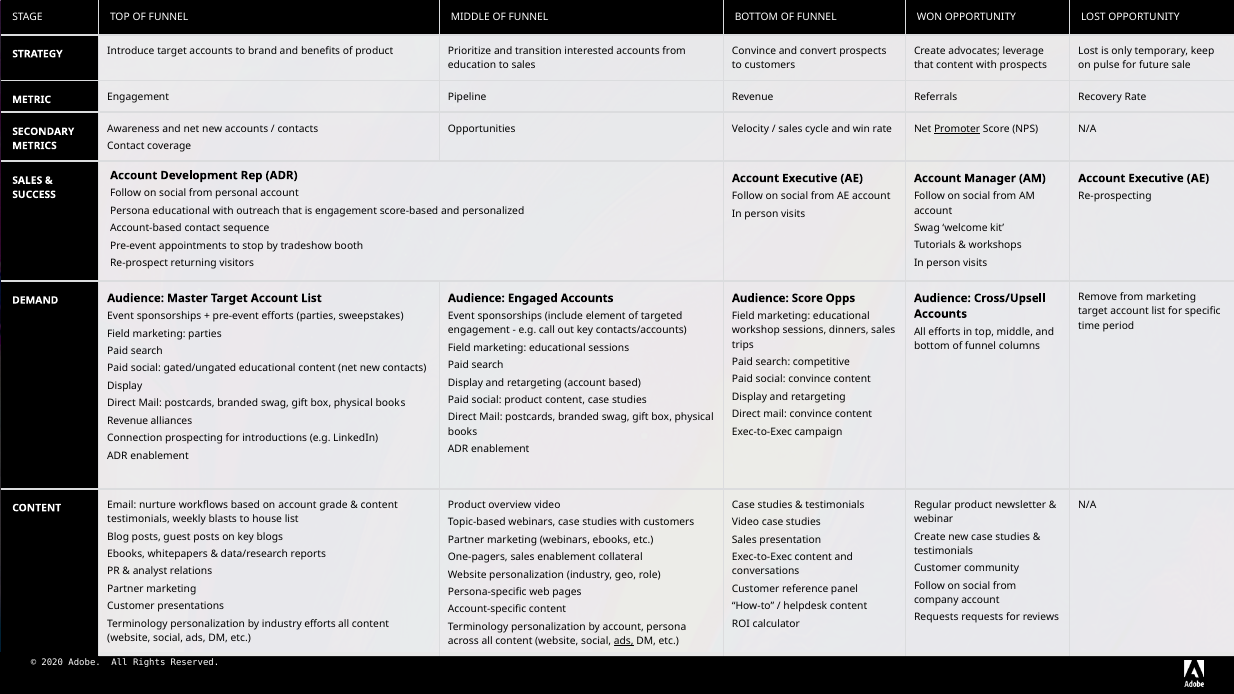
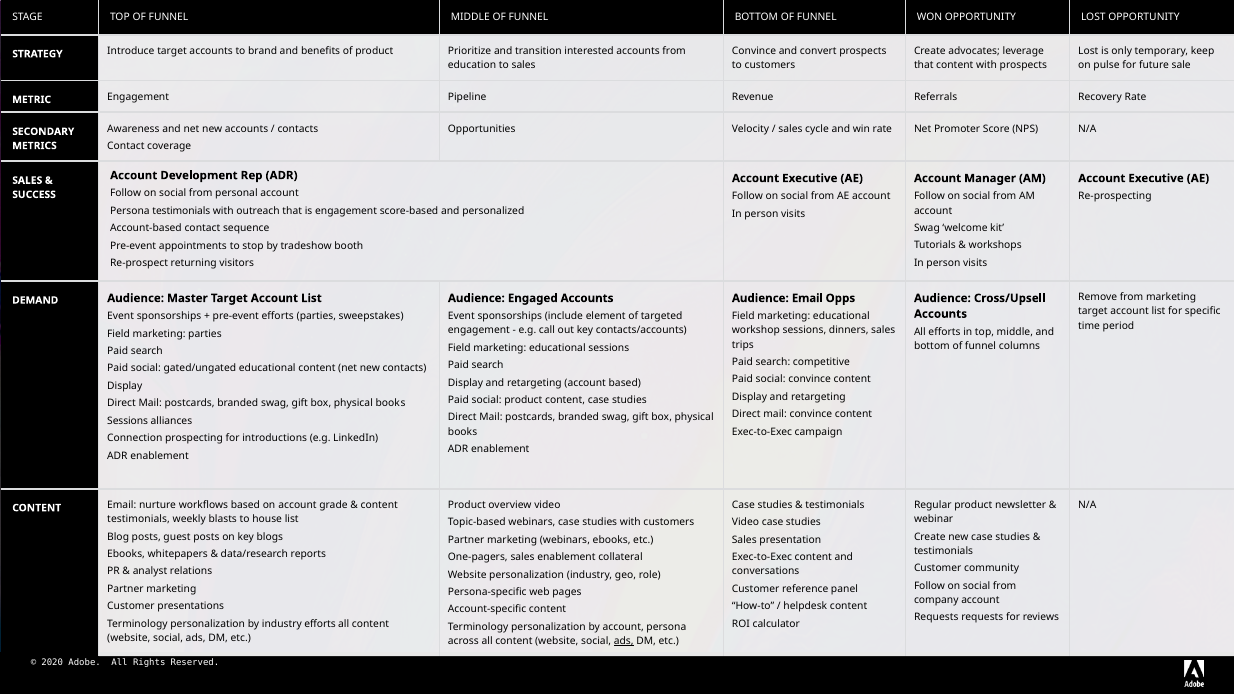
Promoter underline: present -> none (957, 129)
Persona educational: educational -> testimonials (181, 211)
Audience Score: Score -> Email (807, 298)
Revenue: Revenue -> Sessions (128, 421)
